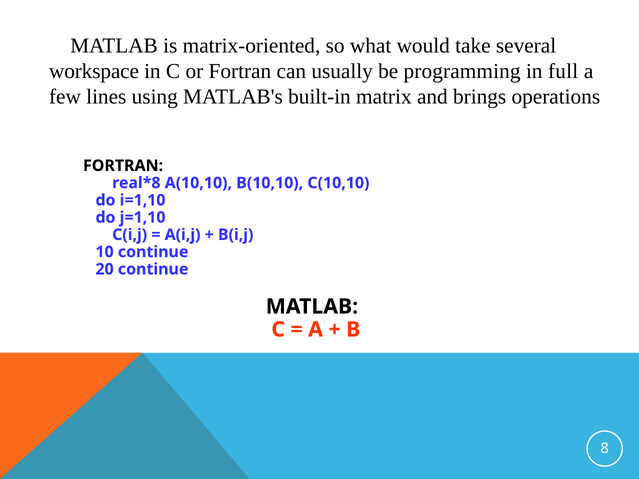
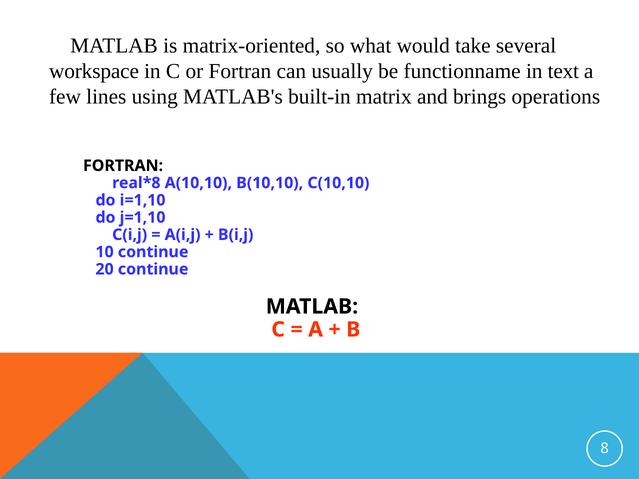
programming: programming -> functionname (462, 71)
full: full -> text (563, 71)
